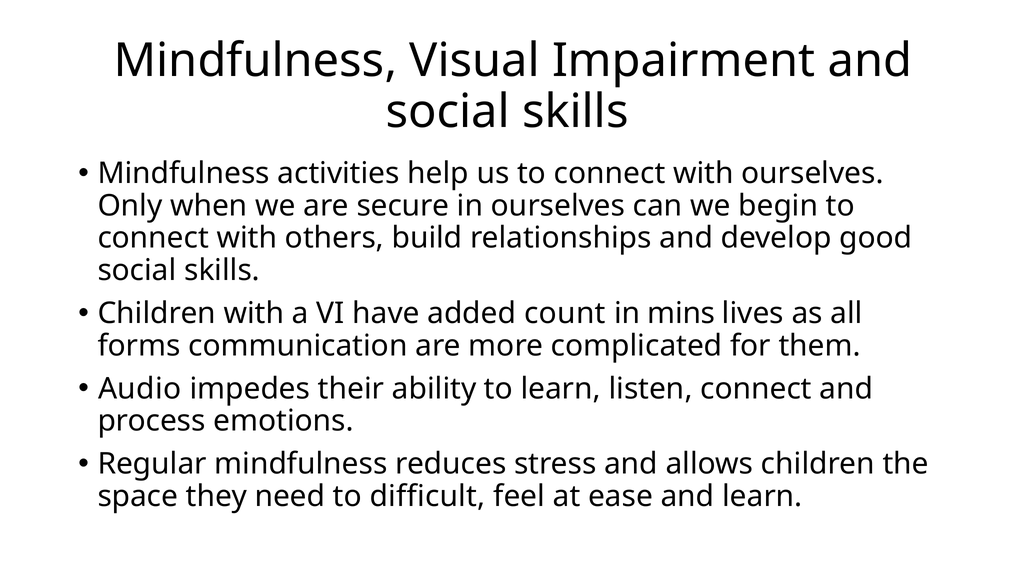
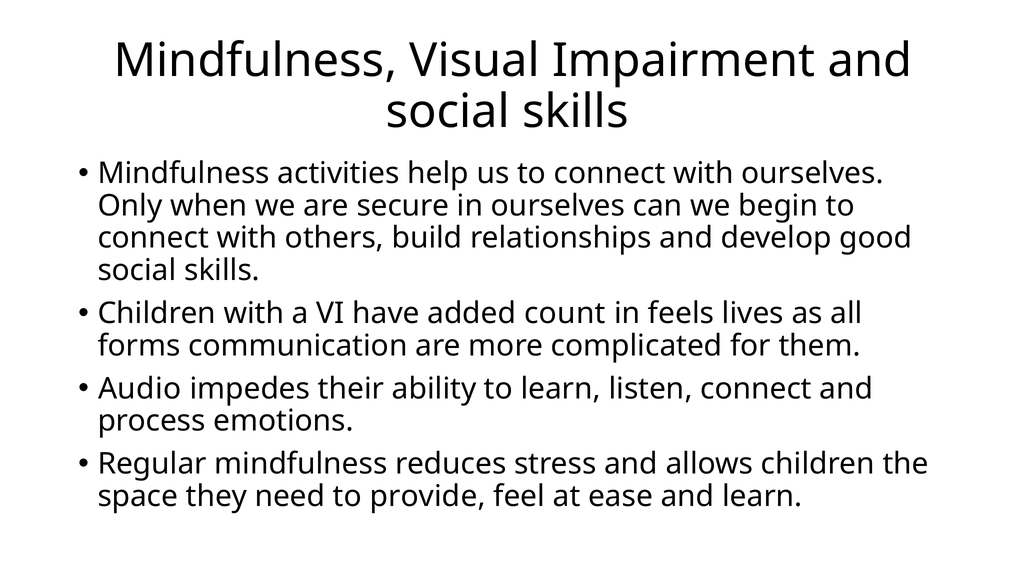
mins: mins -> feels (681, 314)
difficult: difficult -> provide (428, 497)
